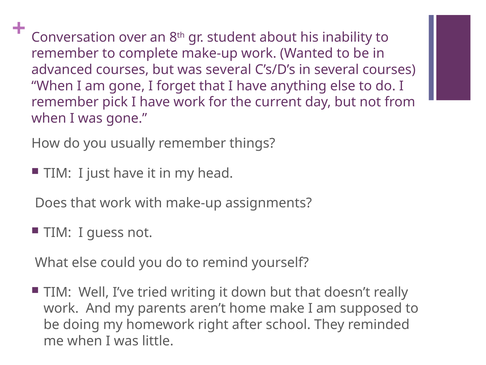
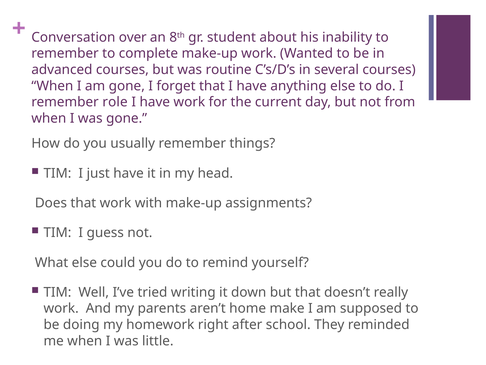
was several: several -> routine (229, 70)
pick: pick -> role (115, 102)
